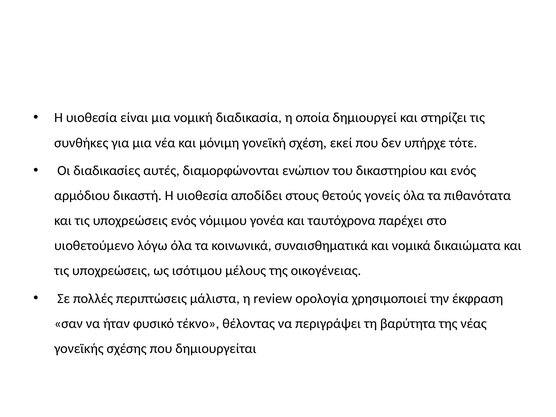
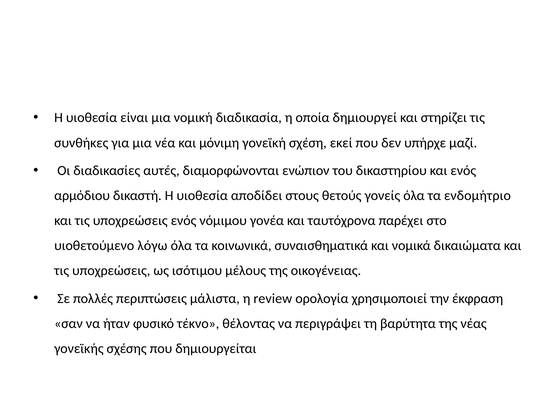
τότε: τότε -> μαζί (463, 143)
πιθανότατα: πιθανότατα -> ενδομήτριο (477, 196)
